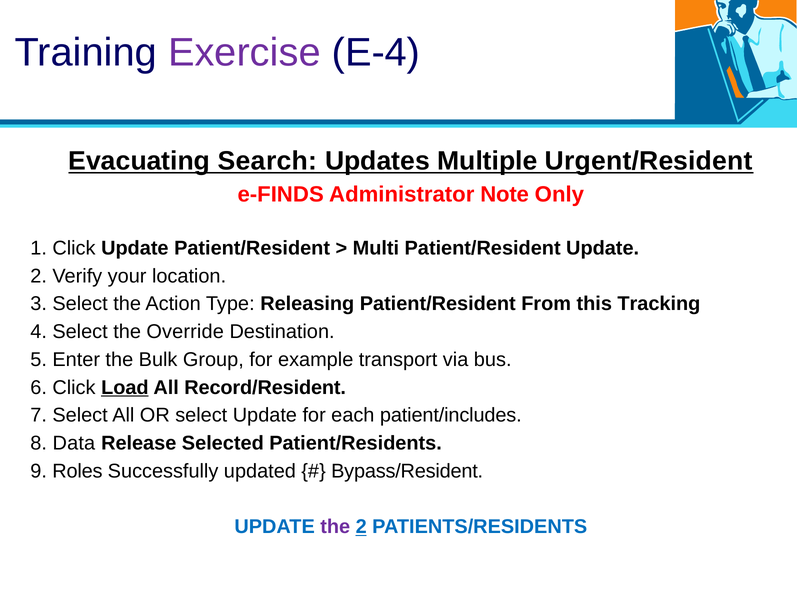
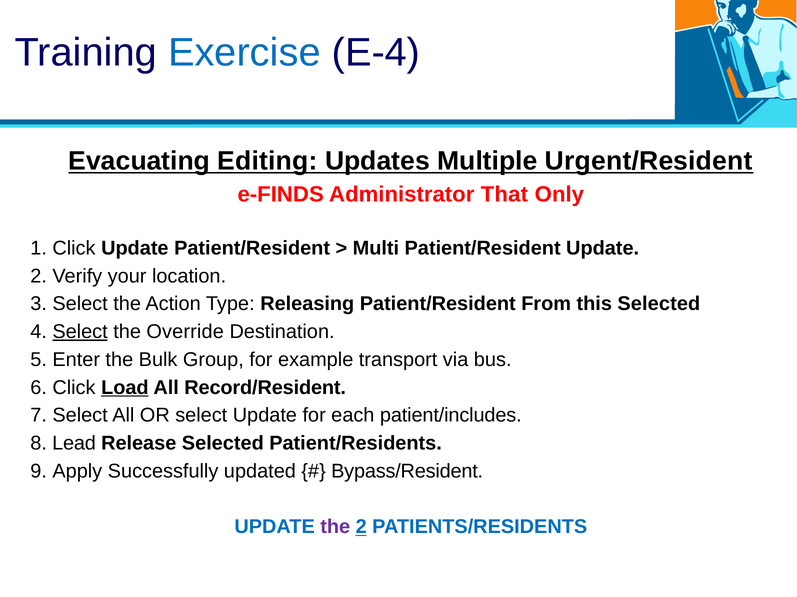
Exercise colour: purple -> blue (244, 53)
Search: Search -> Editing (268, 161)
Note: Note -> That (504, 195)
this Tracking: Tracking -> Selected (659, 304)
Select underline: none -> present (80, 332)
Data: Data -> Lead (74, 444)
Roles: Roles -> Apply (77, 472)
